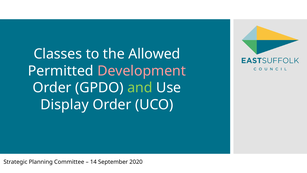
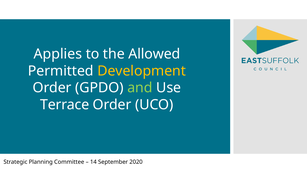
Classes: Classes -> Applies (58, 54)
Development colour: pink -> yellow (142, 71)
Display: Display -> Terrace (65, 105)
